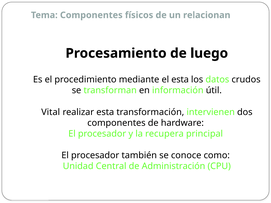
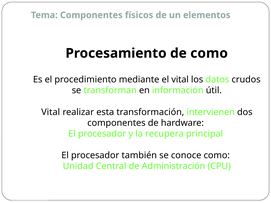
relacionan: relacionan -> elementos (207, 15)
de luego: luego -> como (209, 53)
el esta: esta -> vital (180, 80)
